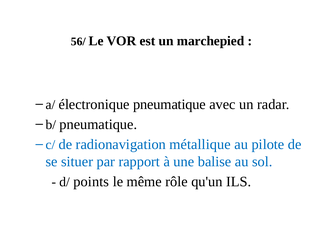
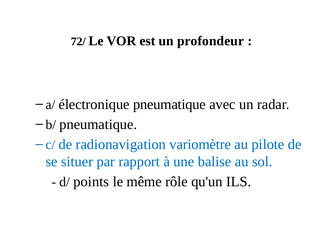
56/: 56/ -> 72/ (78, 41)
marchepied: marchepied -> profondeur (210, 41)
métallique: métallique -> variomètre (200, 145)
